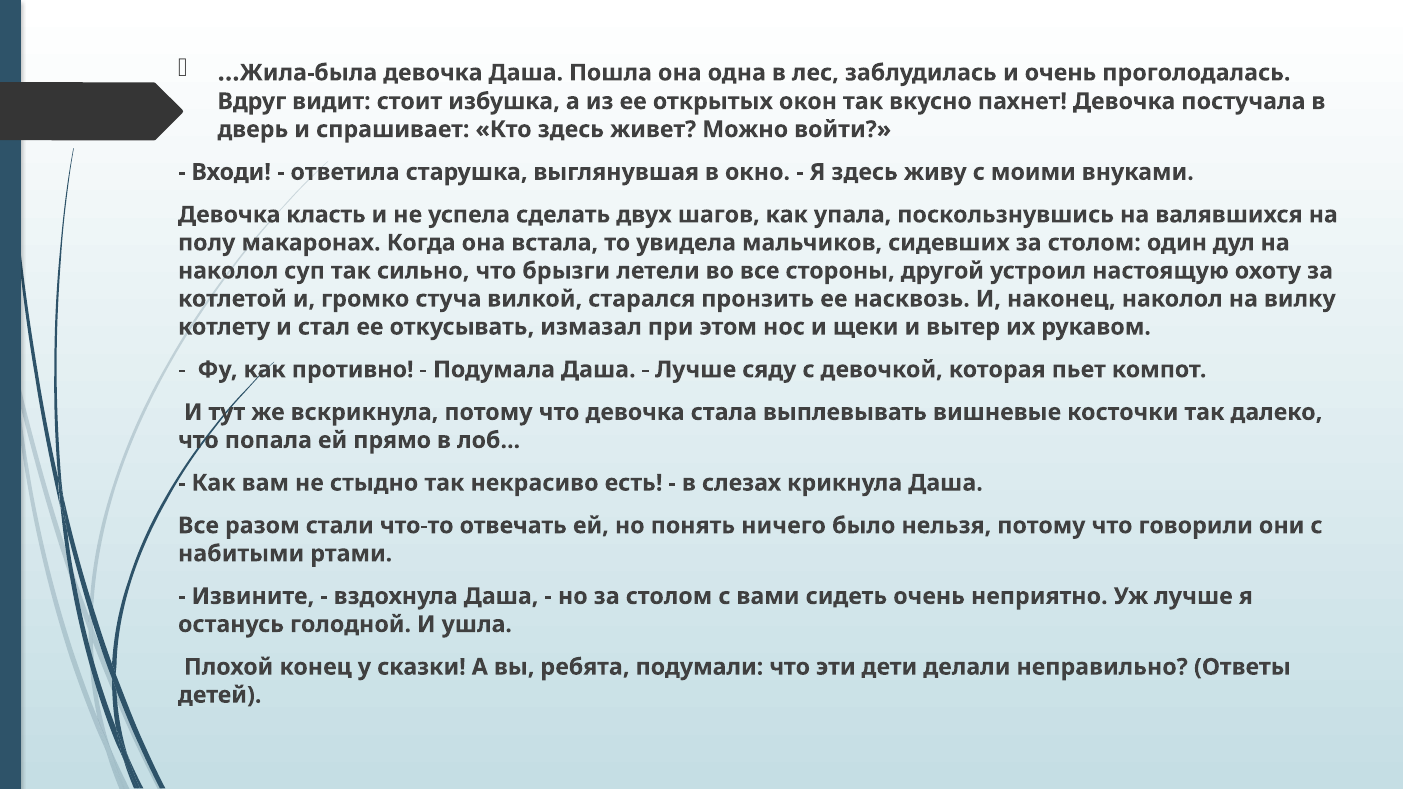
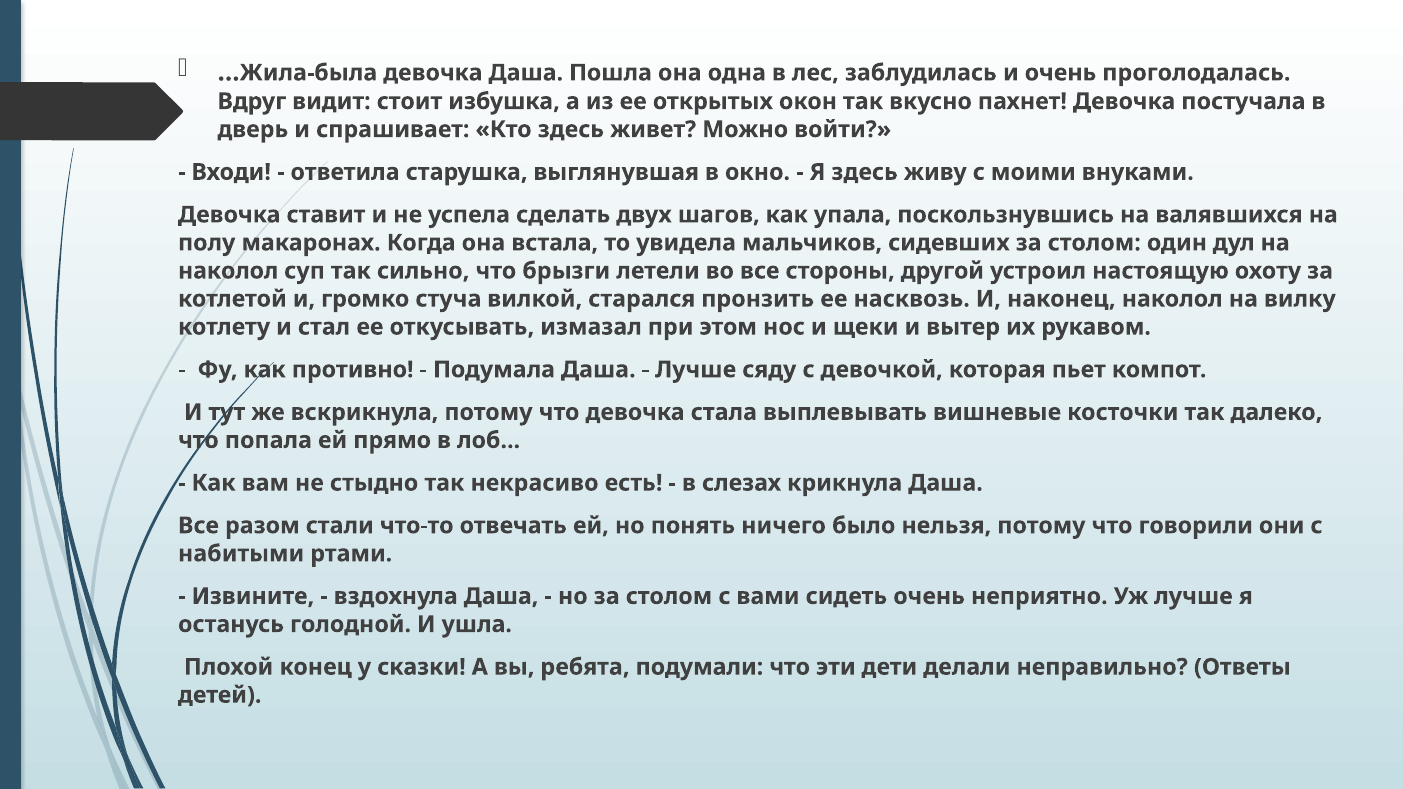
класть: класть -> ставит (326, 215)
